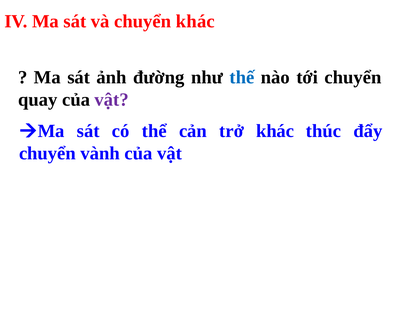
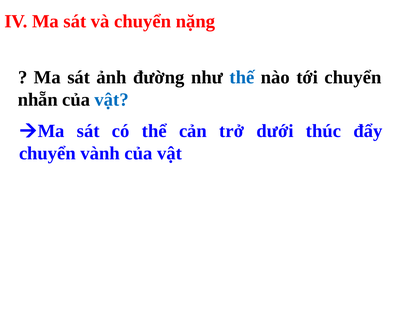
chuyển khác: khác -> nặng (195, 22)
quay: quay -> nhẵn (38, 100)
vật colour: purple -> blue (112, 100)
trở khác: khác -> dưới (275, 131)
